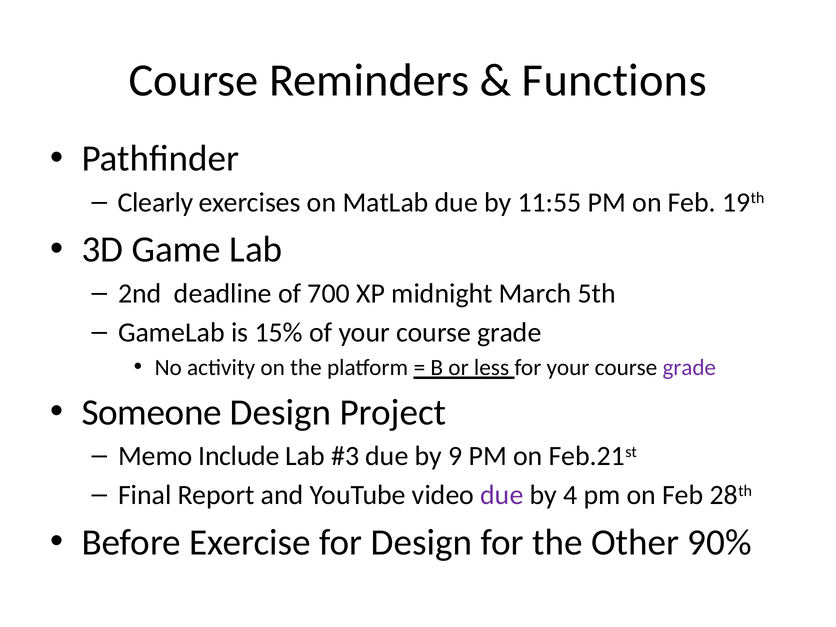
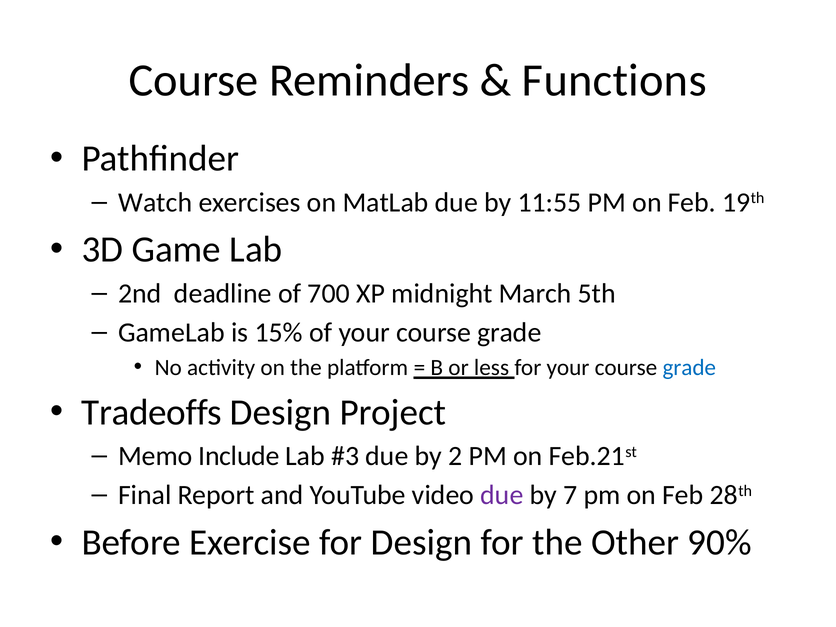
Clearly: Clearly -> Watch (155, 203)
grade colour: purple -> blue (689, 368)
Someone: Someone -> Tradeoffs (152, 412)
9: 9 -> 2 (455, 456)
4: 4 -> 7 (570, 495)
